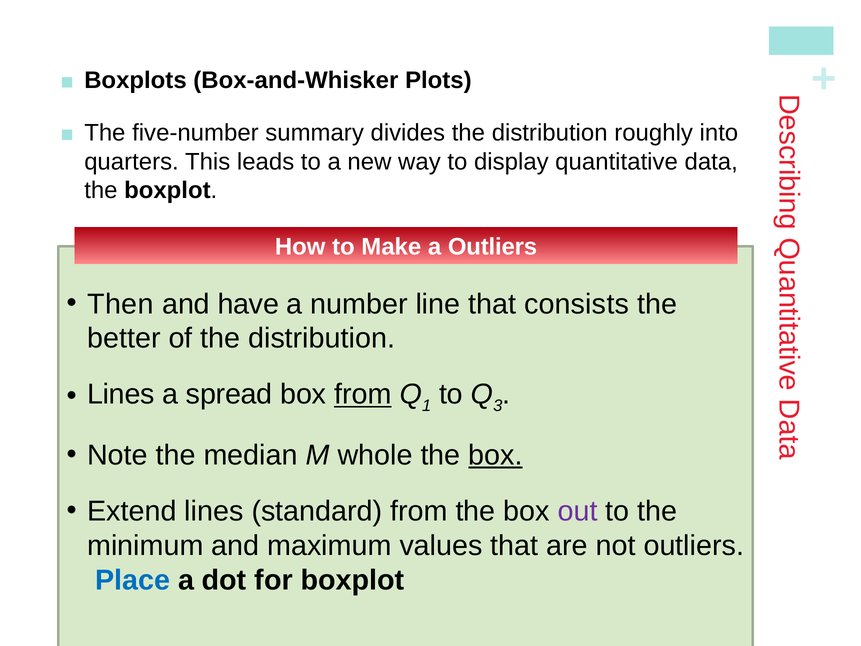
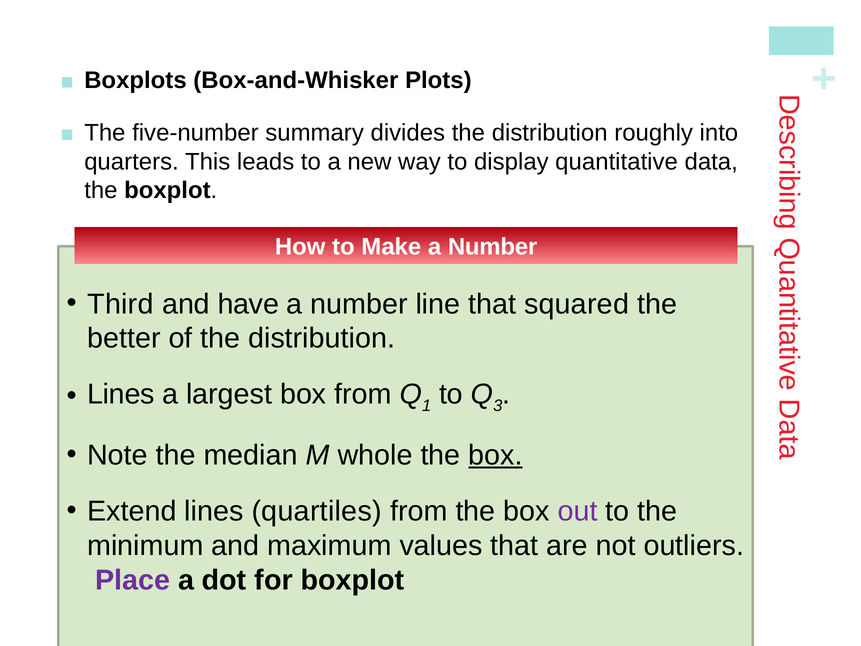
Make a Outliers: Outliers -> Number (493, 247)
Then: Then -> Third (121, 304)
consists: consists -> squared (577, 304)
spread: spread -> largest (229, 394)
from underline: present -> none (363, 394)
standard: standard -> quartiles (317, 511)
Place colour: blue -> purple (133, 580)
